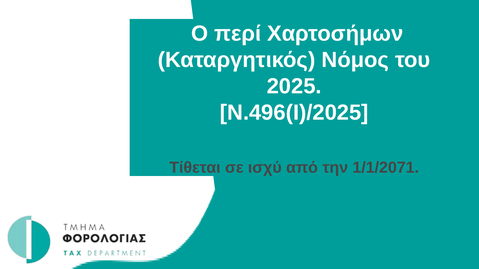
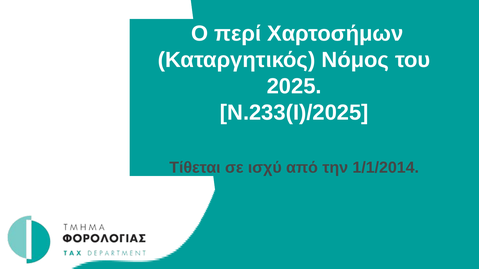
Ν.496(Ι)/2025: Ν.496(Ι)/2025 -> Ν.233(Ι)/2025 (294, 113)
1/1/2071: 1/1/2071 -> 1/1/2014 (386, 168)
